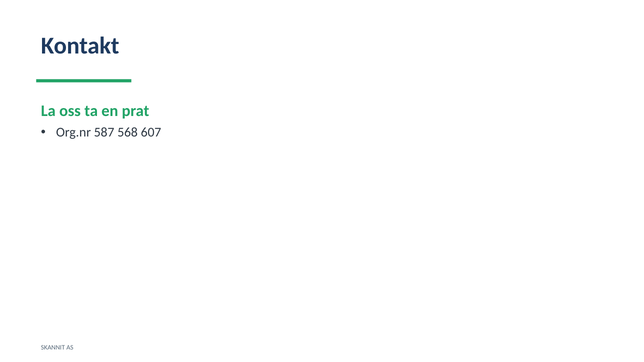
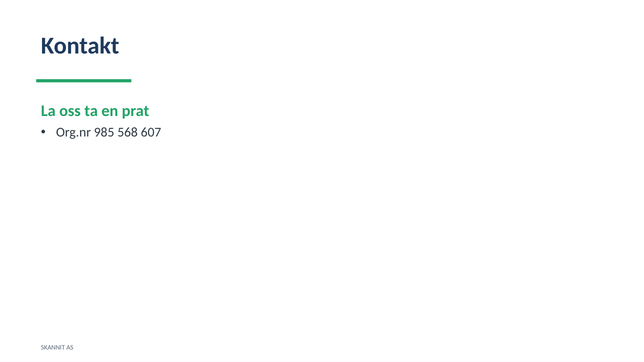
587: 587 -> 985 (104, 132)
